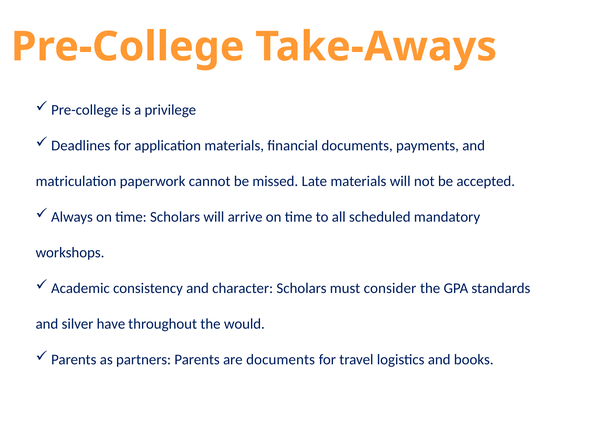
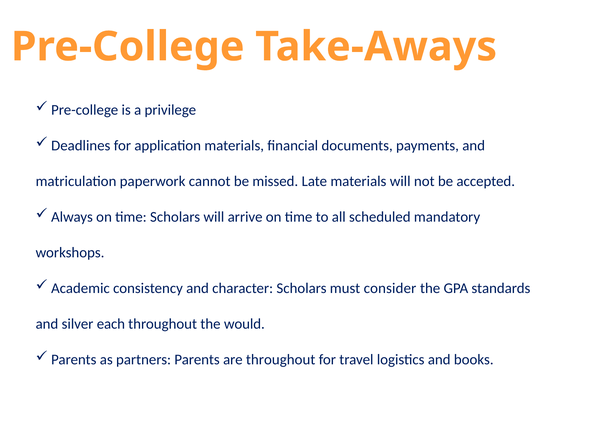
have: have -> each (111, 324)
are documents: documents -> throughout (281, 360)
